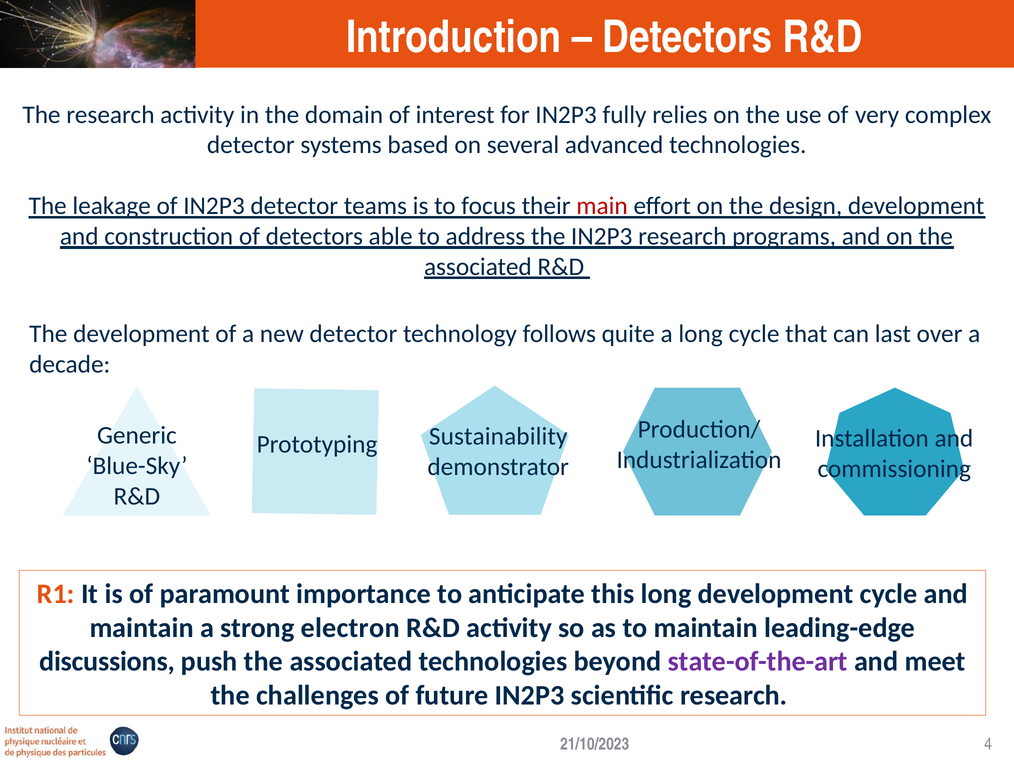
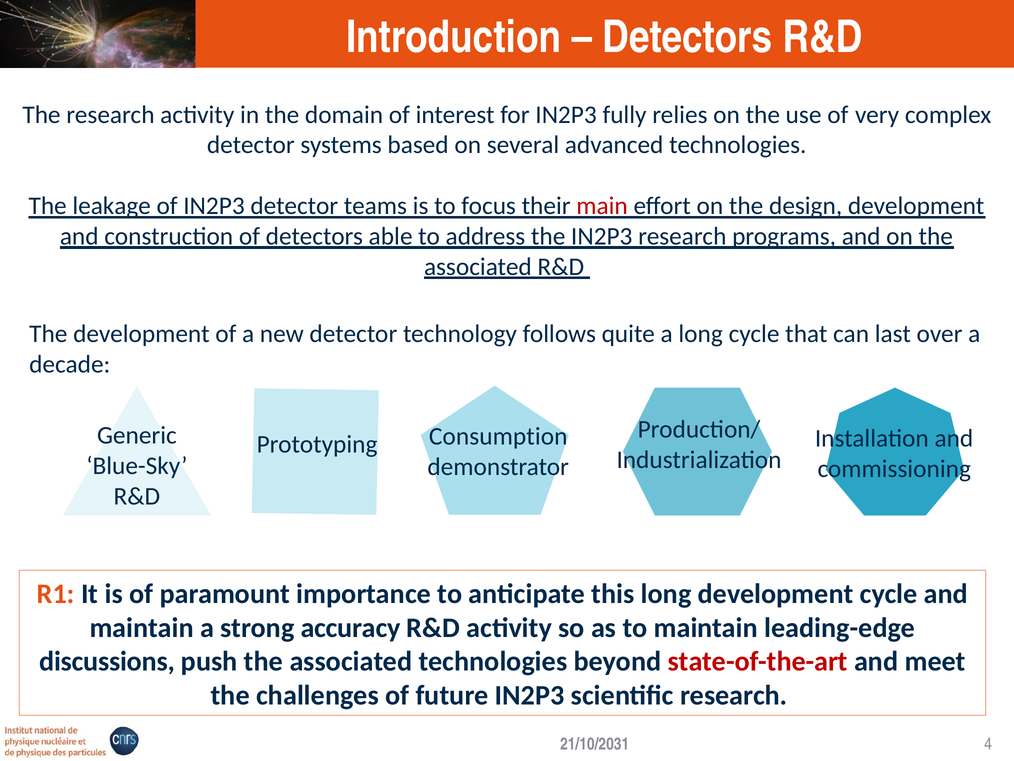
Sustainability: Sustainability -> Consumption (498, 436)
electron: electron -> accuracy (351, 627)
state-of-the-art colour: purple -> red (758, 661)
21/10/2023: 21/10/2023 -> 21/10/2031 (595, 744)
